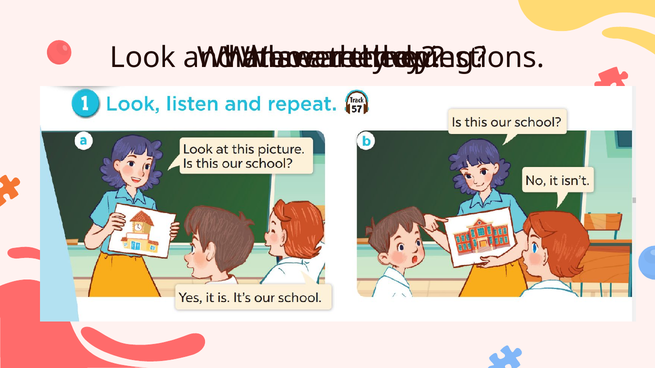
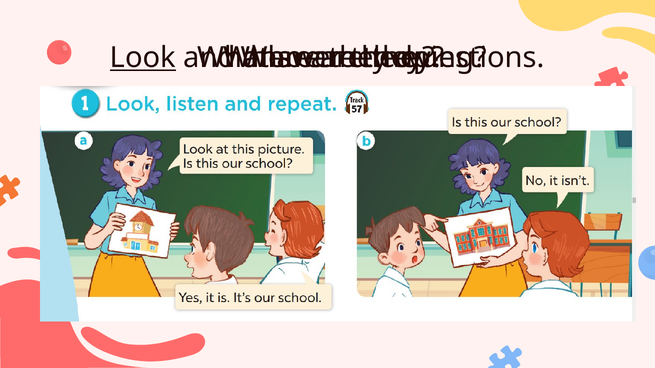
Look underline: none -> present (143, 58)
